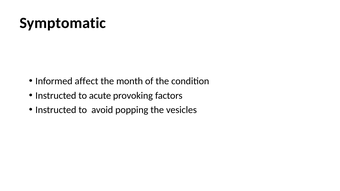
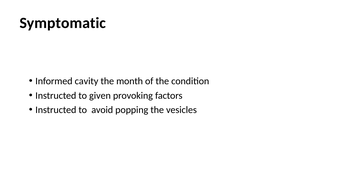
affect: affect -> cavity (87, 81)
acute: acute -> given (100, 96)
